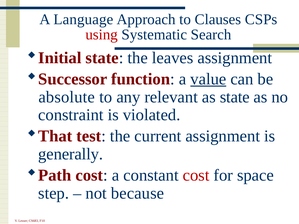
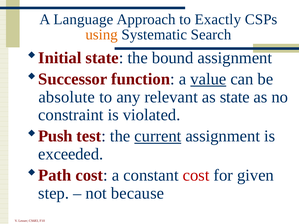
Clauses: Clauses -> Exactly (218, 19)
using colour: red -> orange (102, 35)
leaves: leaves -> bound (173, 58)
That: That -> Push (55, 136)
current underline: none -> present (158, 136)
generally: generally -> exceeded (71, 154)
space: space -> given (255, 175)
